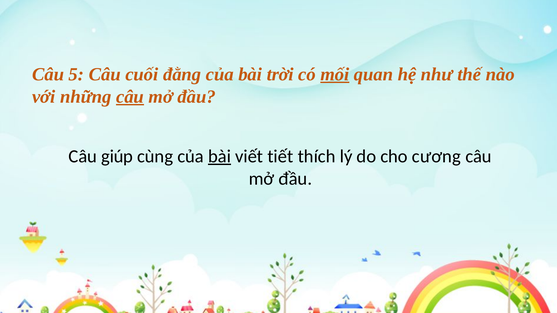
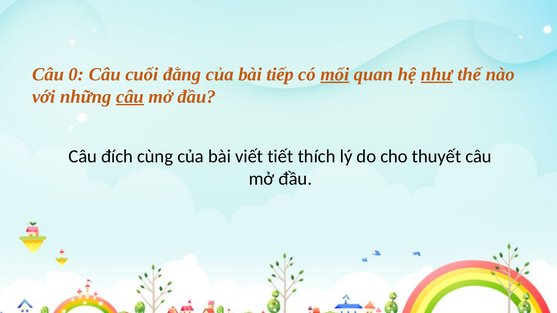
5: 5 -> 0 (76, 74)
trời: trời -> tiếp (280, 74)
như underline: none -> present (437, 74)
giúp: giúp -> đích (117, 157)
bài underline: present -> none (219, 157)
cương: cương -> thuyết (437, 157)
